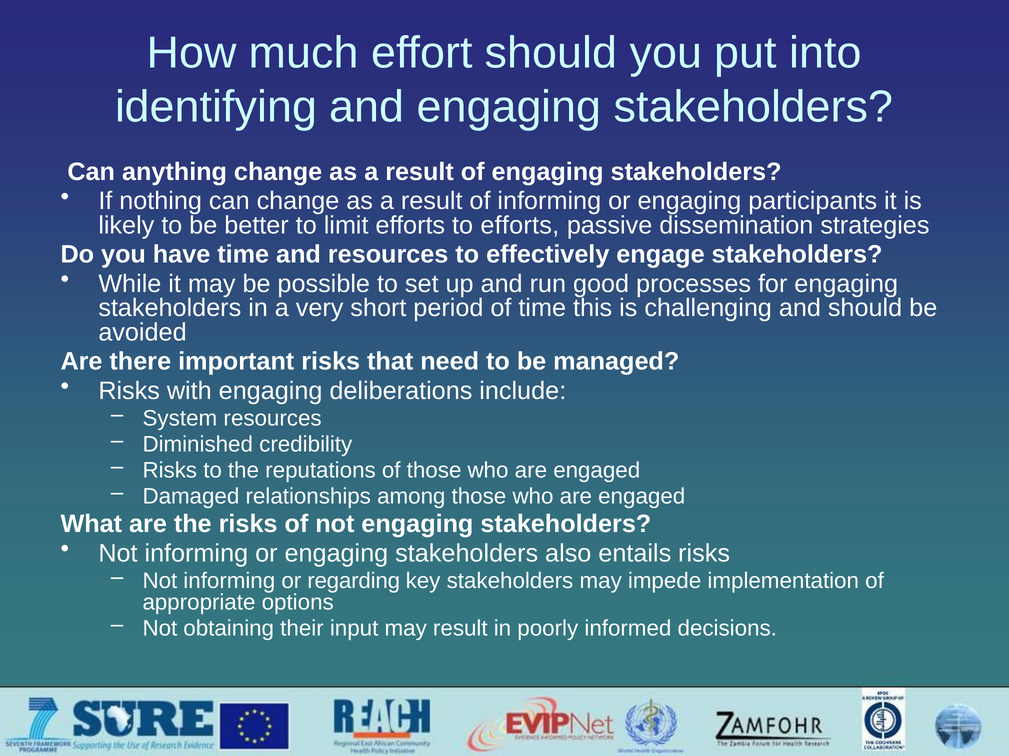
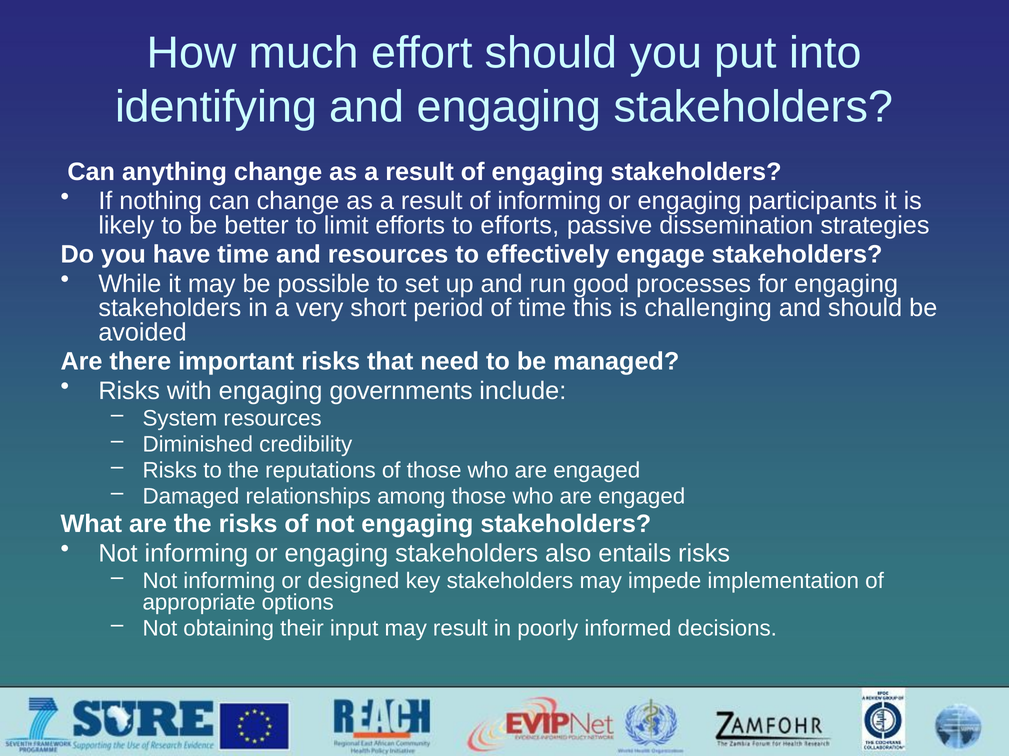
deliberations: deliberations -> governments (401, 391)
regarding: regarding -> designed (354, 581)
